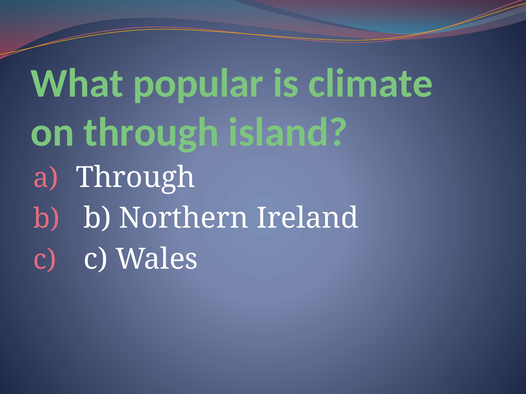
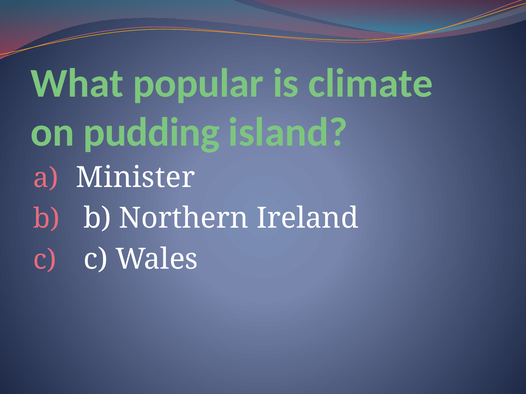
on through: through -> pudding (152, 132)
Through: Through -> Minister (135, 178)
